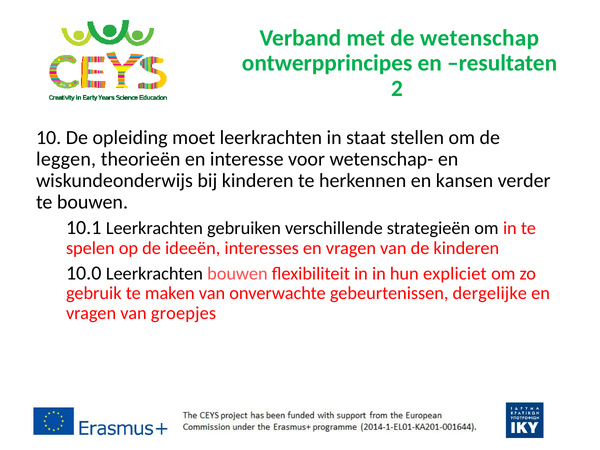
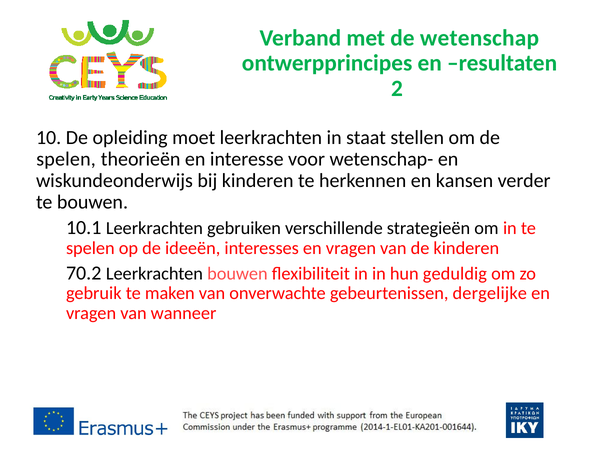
leggen: leggen -> spelen (66, 159)
10.0: 10.0 -> 70.2 (84, 273)
expliciet: expliciet -> geduldig (455, 274)
groepjes: groepjes -> wanneer (184, 313)
